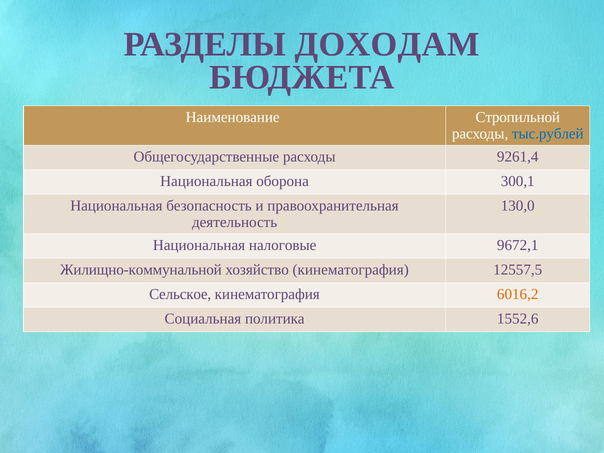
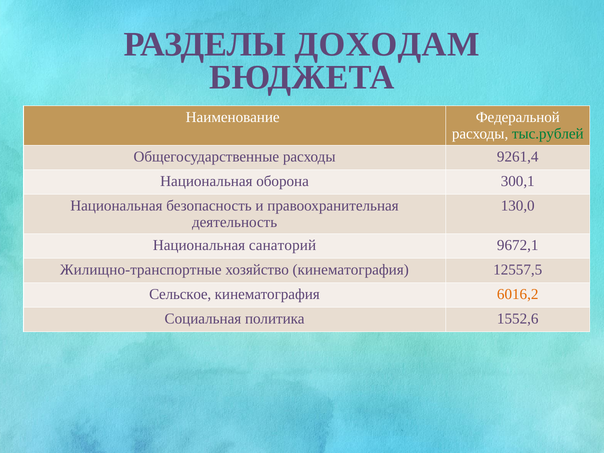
Стропильной: Стропильной -> Федеральной (518, 117)
тыс.рублей colour: blue -> green (548, 134)
налоговые: налоговые -> санаторий (283, 245)
Жилищно-коммунальной: Жилищно-коммунальной -> Жилищно-транспортные (141, 270)
